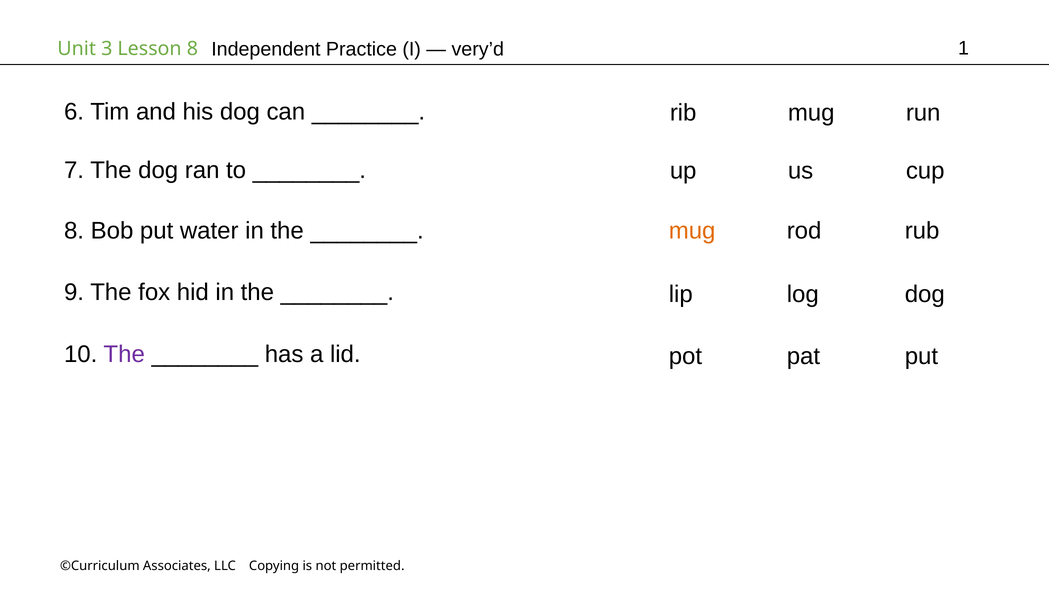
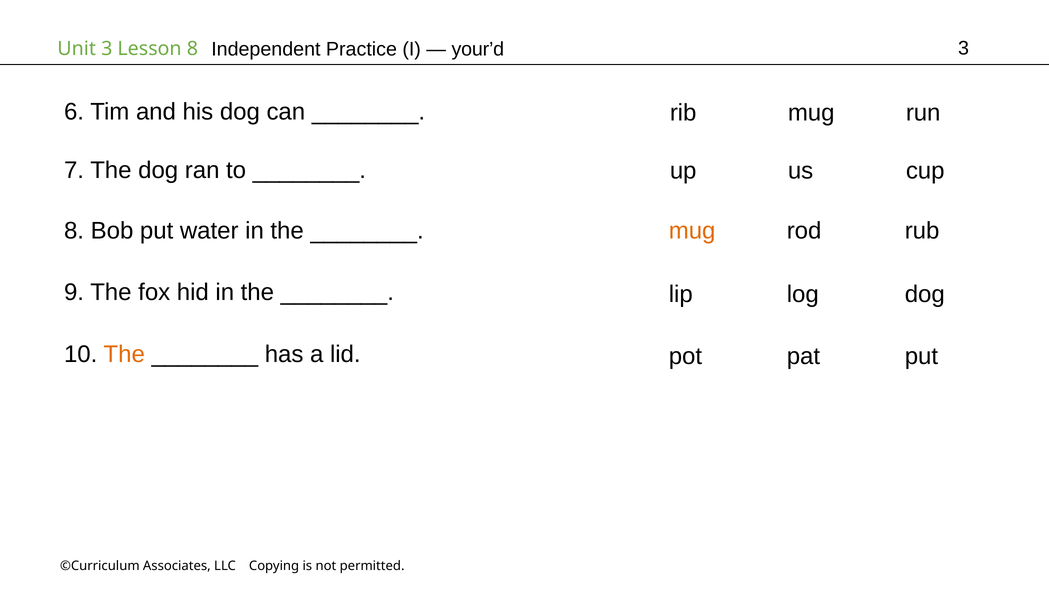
very’d: very’d -> your’d (478, 49)
8 1: 1 -> 3 (964, 48)
The colour: purple -> orange (124, 354)
